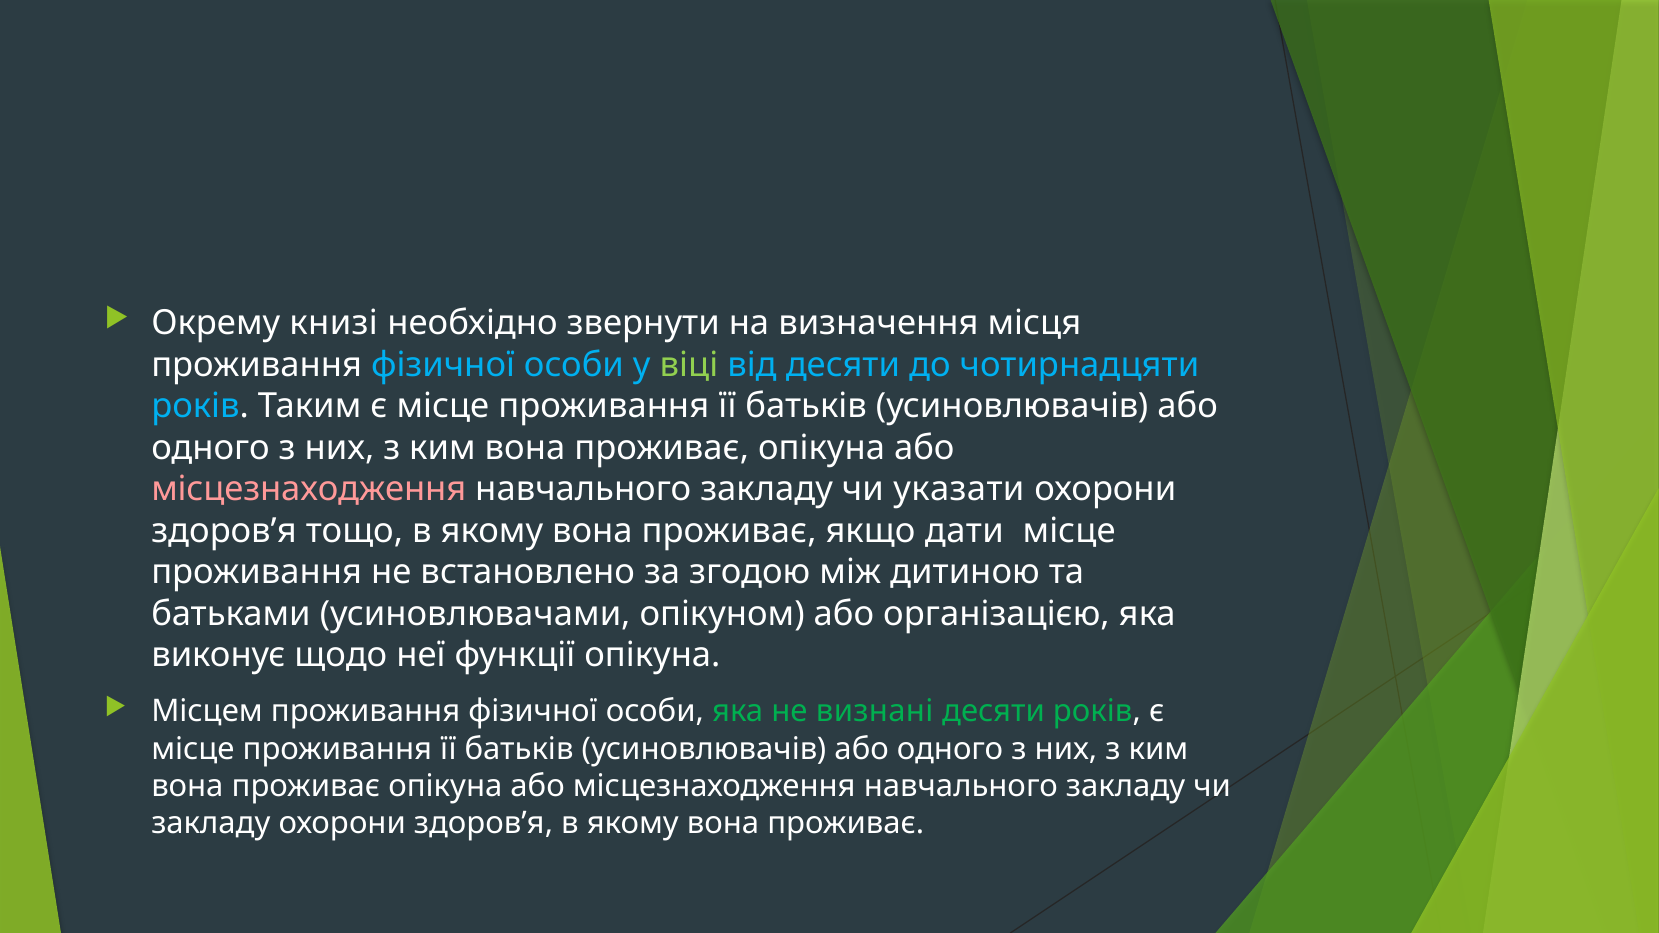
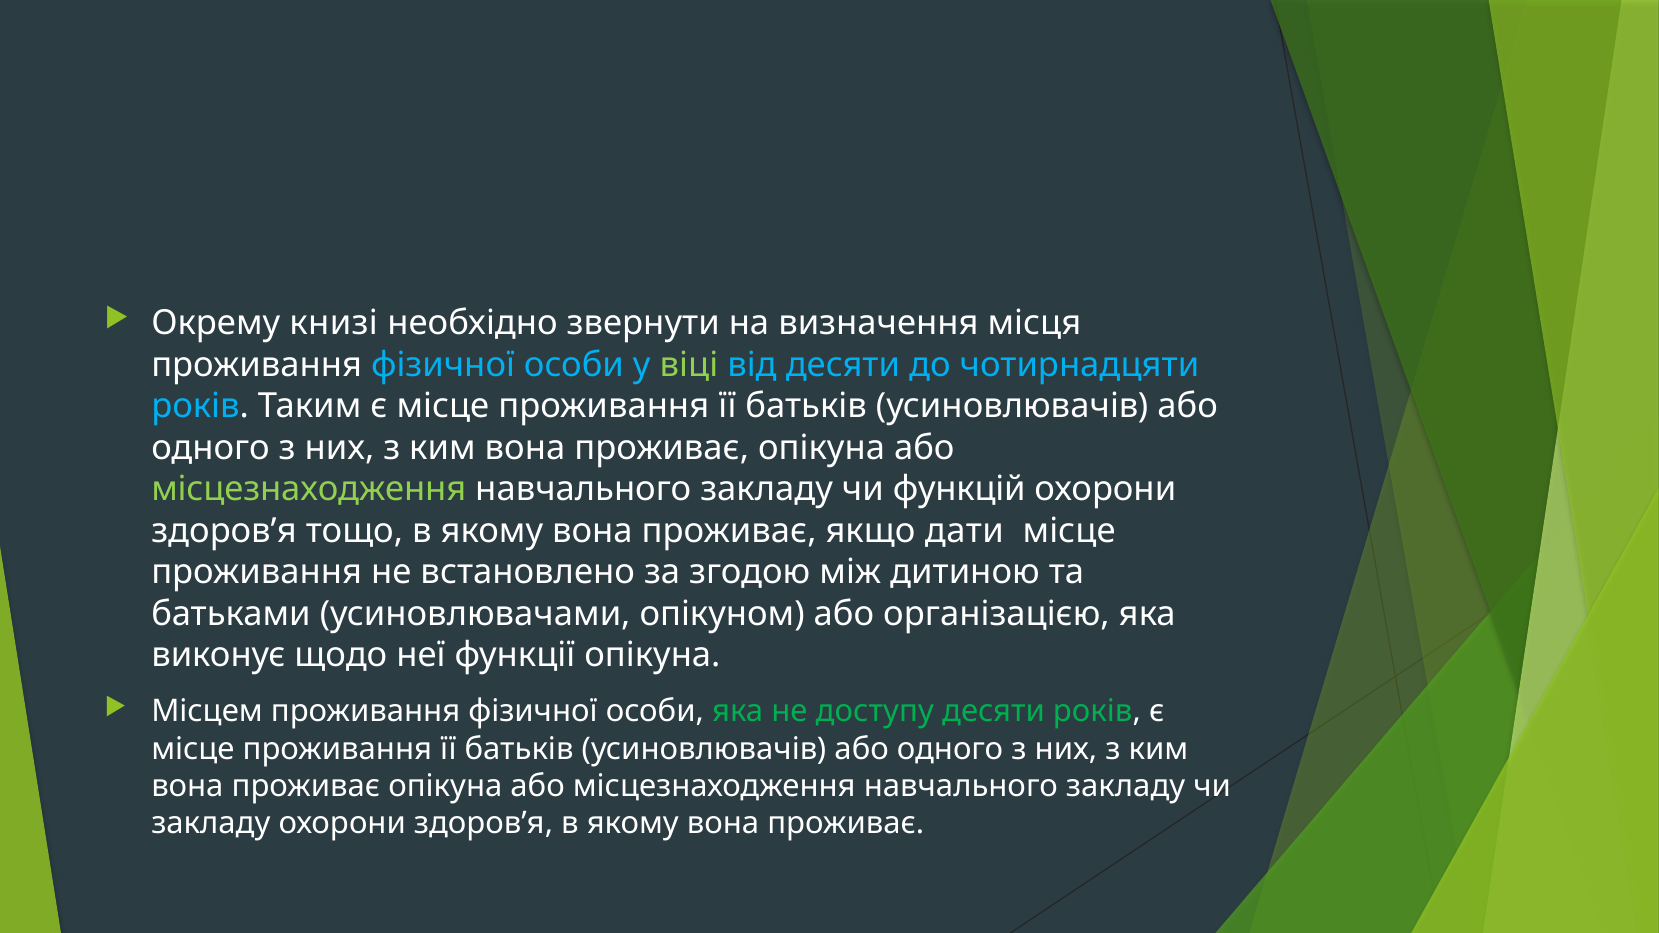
місцезнаходження colour: pink -> light green (309, 489)
указати: указати -> функцій (959, 489)
визнані: визнані -> доступу (875, 712)
